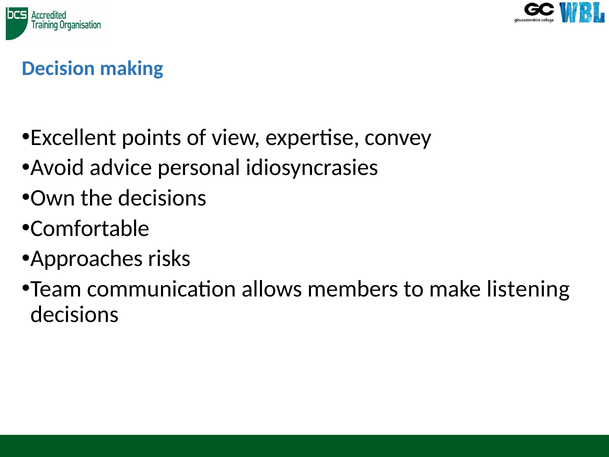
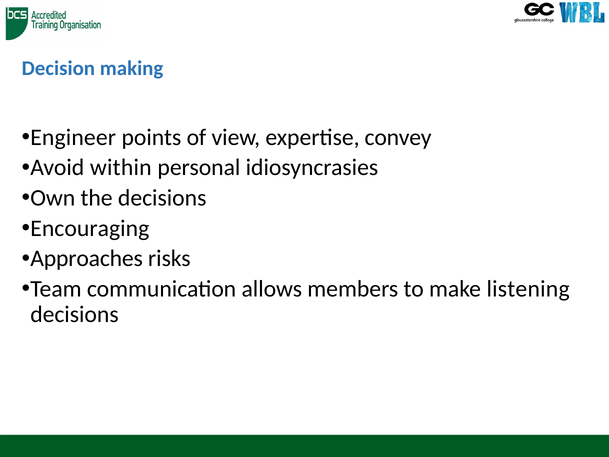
Excellent: Excellent -> Engineer (73, 137)
advice: advice -> within (121, 168)
Comfortable: Comfortable -> Encouraging (90, 228)
